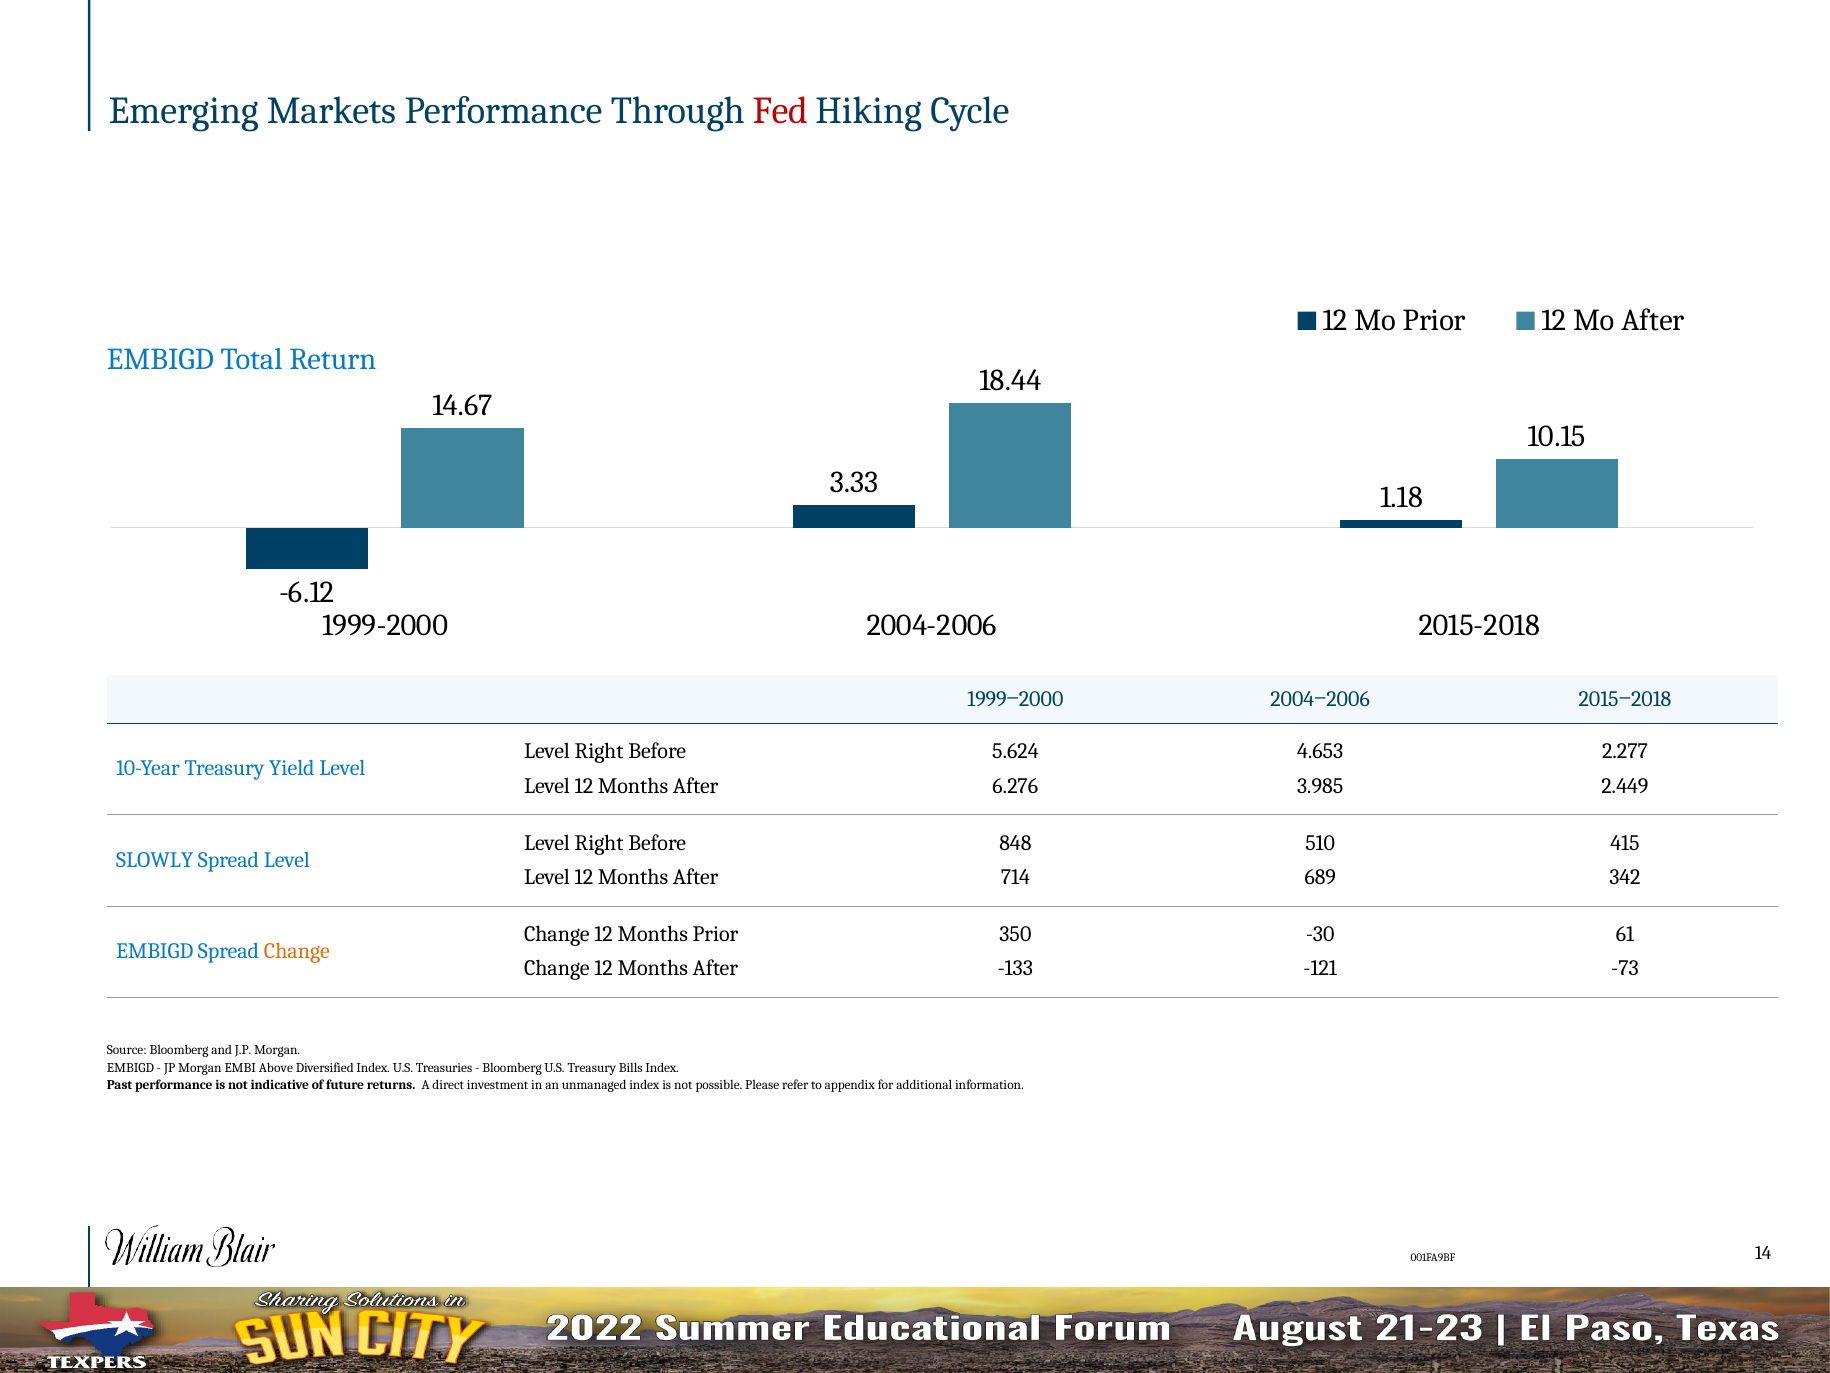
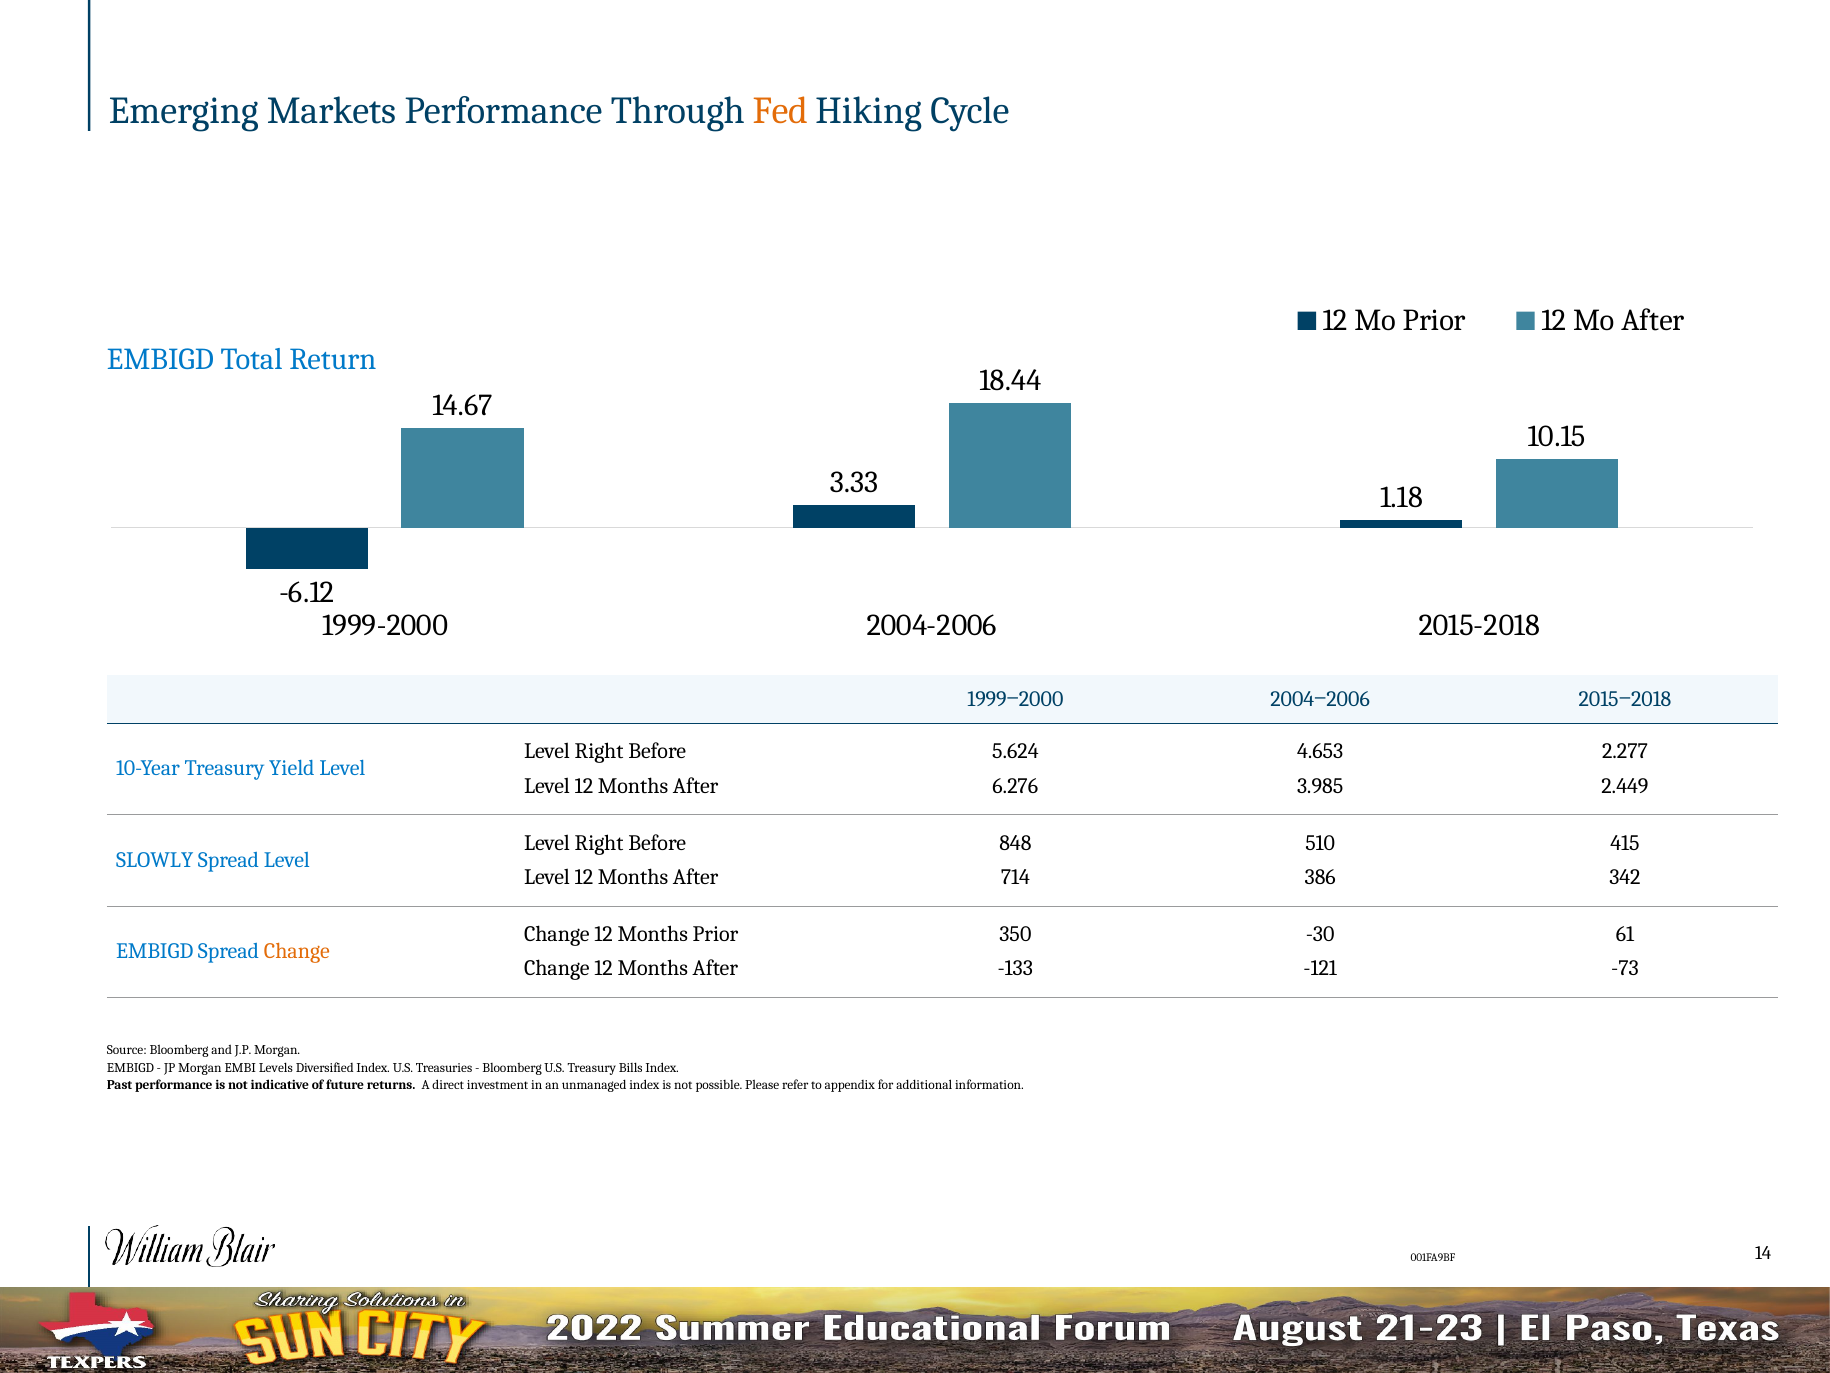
Fed colour: red -> orange (780, 111)
689: 689 -> 386 (1320, 877)
Above: Above -> Levels (276, 1067)
